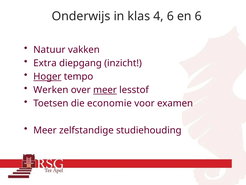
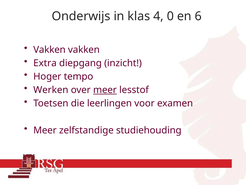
4 6: 6 -> 0 (170, 16)
Natuur: Natuur -> Vakken (49, 50)
Hoger underline: present -> none (47, 76)
economie: economie -> leerlingen (109, 103)
